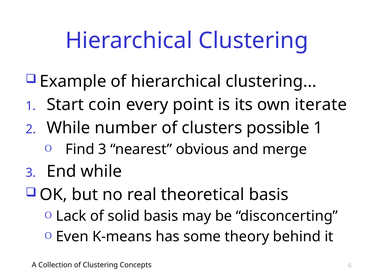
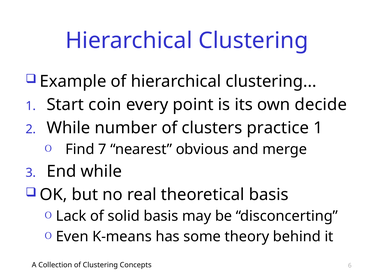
iterate: iterate -> decide (321, 105)
possible: possible -> practice (278, 128)
Find 3: 3 -> 7 (102, 150)
